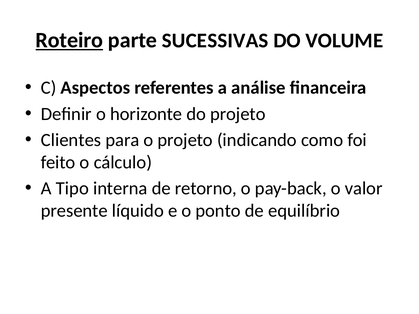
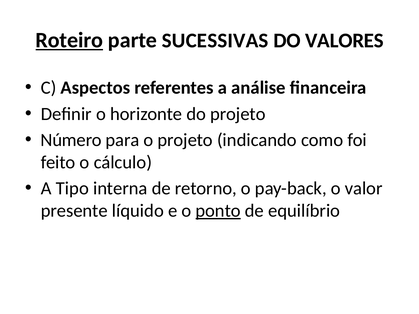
VOLUME: VOLUME -> VALORES (344, 41)
Clientes: Clientes -> Número (71, 140)
ponto underline: none -> present (218, 211)
